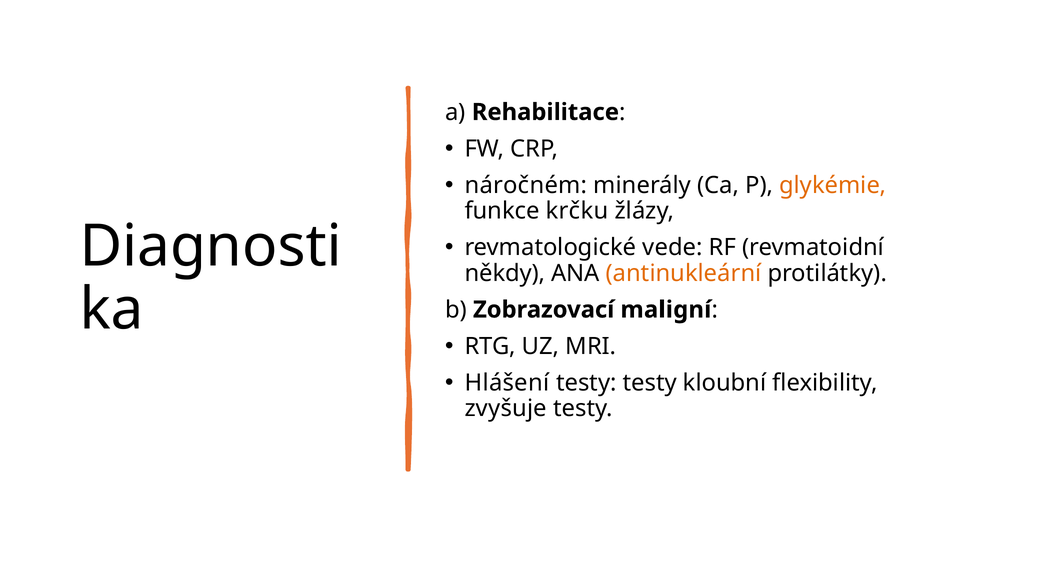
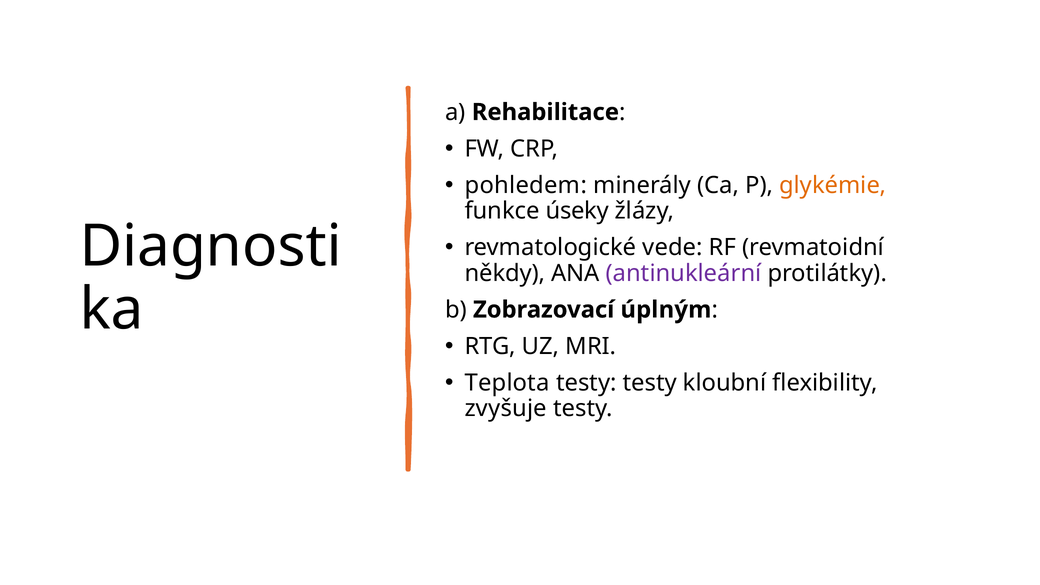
náročném: náročném -> pohledem (526, 185)
krčku: krčku -> úseky (577, 211)
antinukleární colour: orange -> purple (684, 273)
maligní: maligní -> úplným (666, 310)
Hlášení: Hlášení -> Teplota (507, 383)
